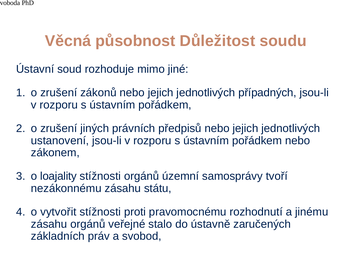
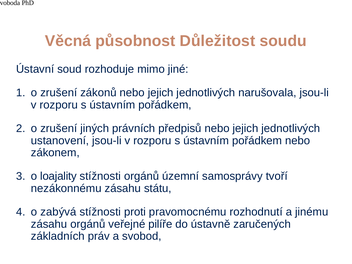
případných: případných -> narušovala (267, 93)
vytvořit: vytvořit -> zabývá (58, 212)
stalo: stalo -> pilíře (160, 224)
